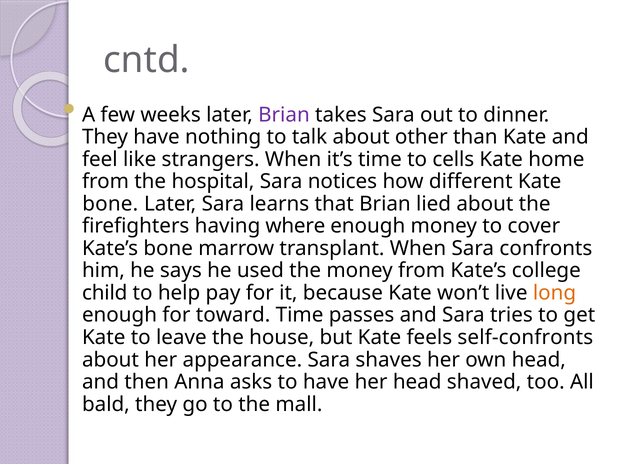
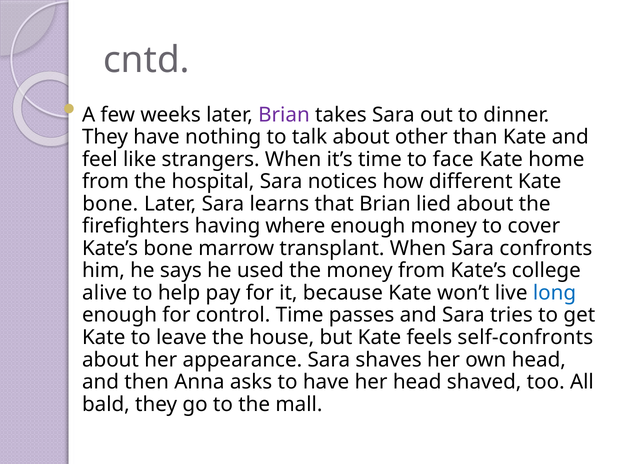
cells: cells -> face (453, 159)
child: child -> alive (105, 293)
long colour: orange -> blue (555, 293)
toward: toward -> control (233, 315)
